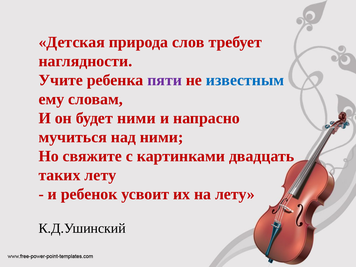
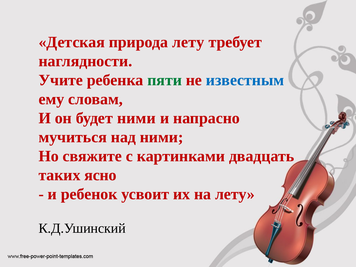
природа слов: слов -> лету (188, 42)
пяти colour: purple -> green (165, 80)
таких лету: лету -> ясно (101, 175)
